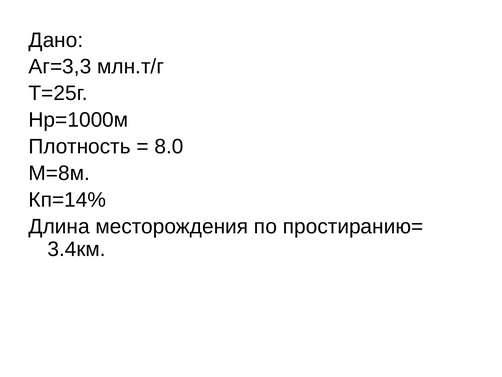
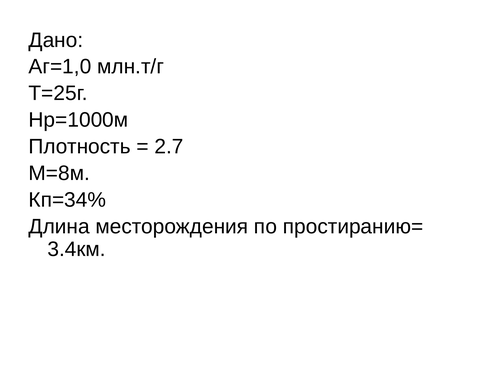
Аг=3,3: Аг=3,3 -> Аг=1,0 (60, 67)
8.0: 8.0 -> 2.7 (169, 146)
Кп=14%: Кп=14% -> Кп=34% (67, 200)
